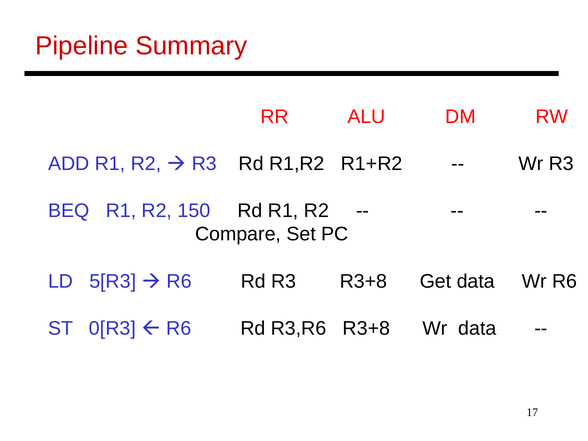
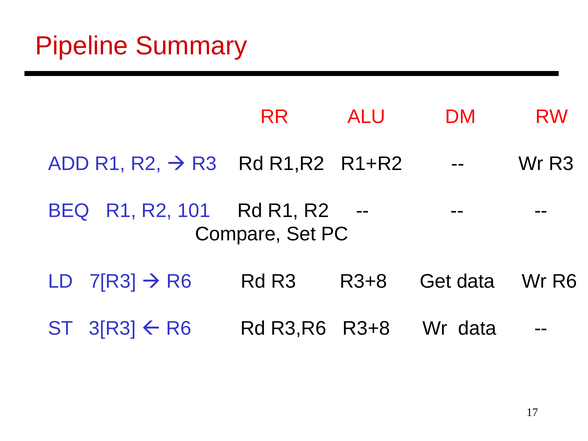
150: 150 -> 101 (194, 211)
5[R3: 5[R3 -> 7[R3 (113, 281)
0[R3: 0[R3 -> 3[R3 (112, 328)
